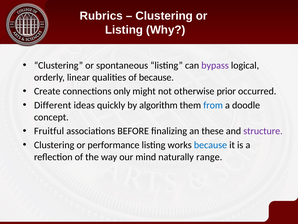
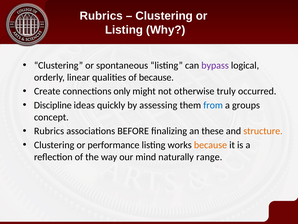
prior: prior -> truly (226, 91)
Different: Different -> Discipline (53, 105)
algorithm: algorithm -> assessing (158, 105)
doodle: doodle -> groups (246, 105)
Fruitful: Fruitful -> Rubrics (49, 131)
structure colour: purple -> orange (263, 131)
because colour: blue -> orange (210, 145)
